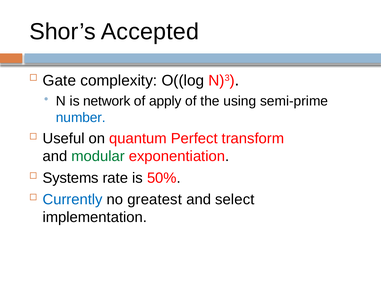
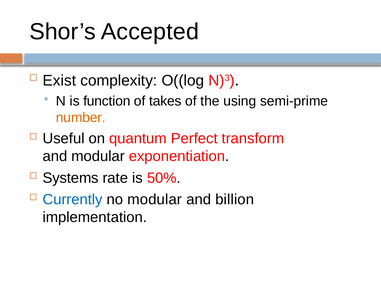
Gate: Gate -> Exist (59, 80)
network: network -> function (107, 101)
apply: apply -> takes (165, 101)
number colour: blue -> orange (81, 118)
modular colour: green -> black (98, 156)
no greatest: greatest -> modular (155, 199)
select: select -> billion (235, 199)
